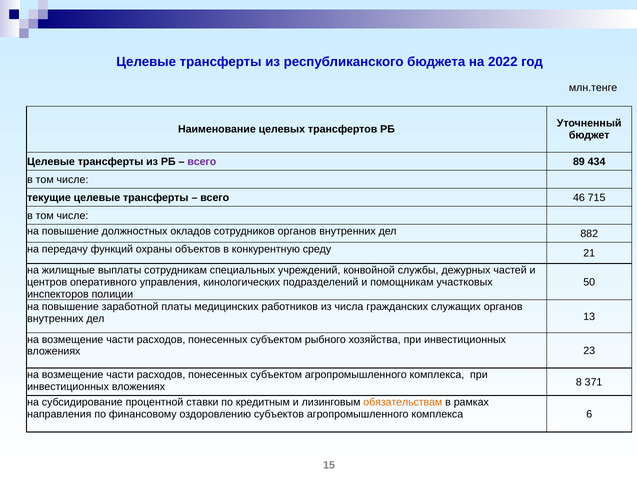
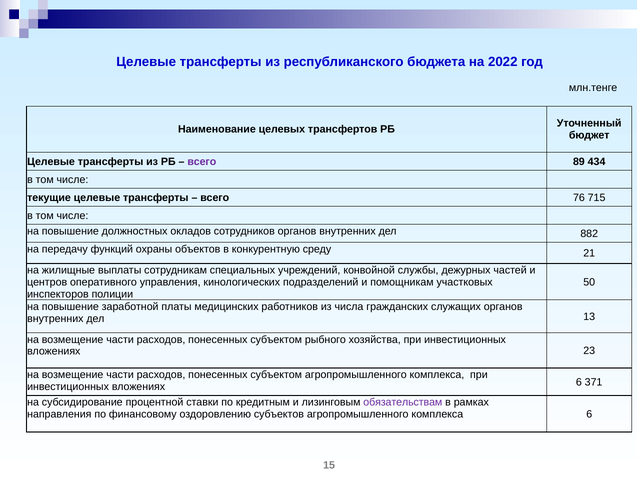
46: 46 -> 76 (579, 198)
вложениях 8: 8 -> 6 (579, 382)
обязательствам colour: orange -> purple (403, 402)
